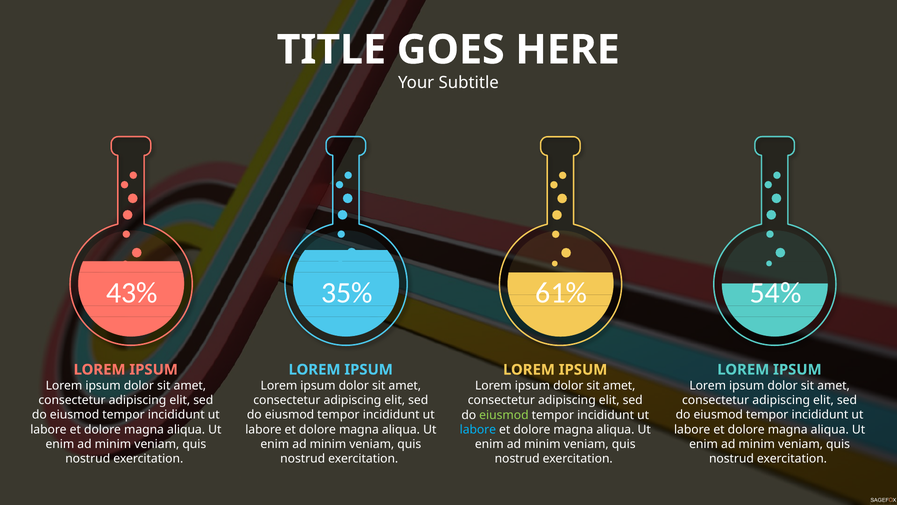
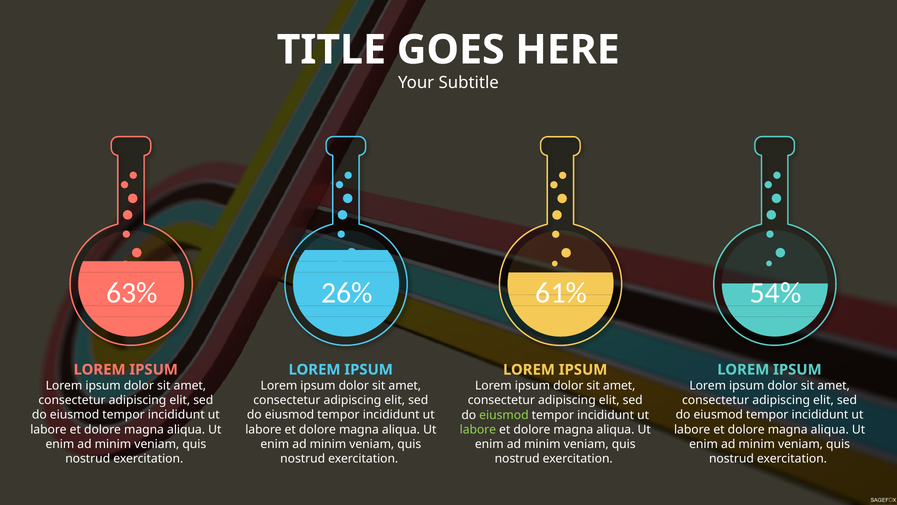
43%: 43% -> 63% (132, 292)
35%: 35% -> 26% (347, 292)
labore colour: light blue -> light green (478, 429)
